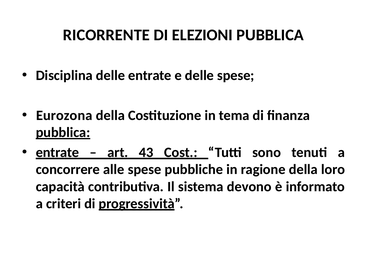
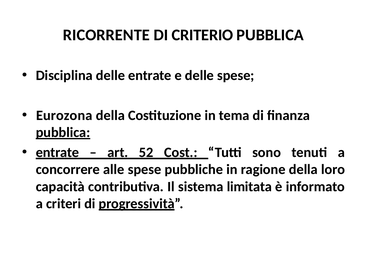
ELEZIONI: ELEZIONI -> CRITERIO (202, 35)
43: 43 -> 52 (146, 153)
devono: devono -> limitata (249, 187)
